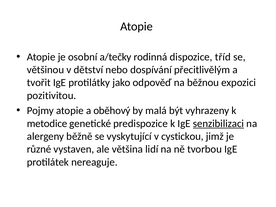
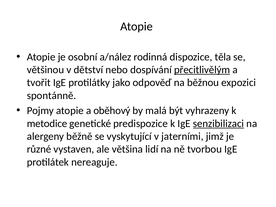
a/tečky: a/tečky -> a/nález (116, 57)
tříd: tříd -> těla (223, 57)
přecitlivělým underline: none -> present (202, 70)
pozitivitou: pozitivitou -> spontánně (52, 96)
cystickou: cystickou -> jaterními (182, 136)
